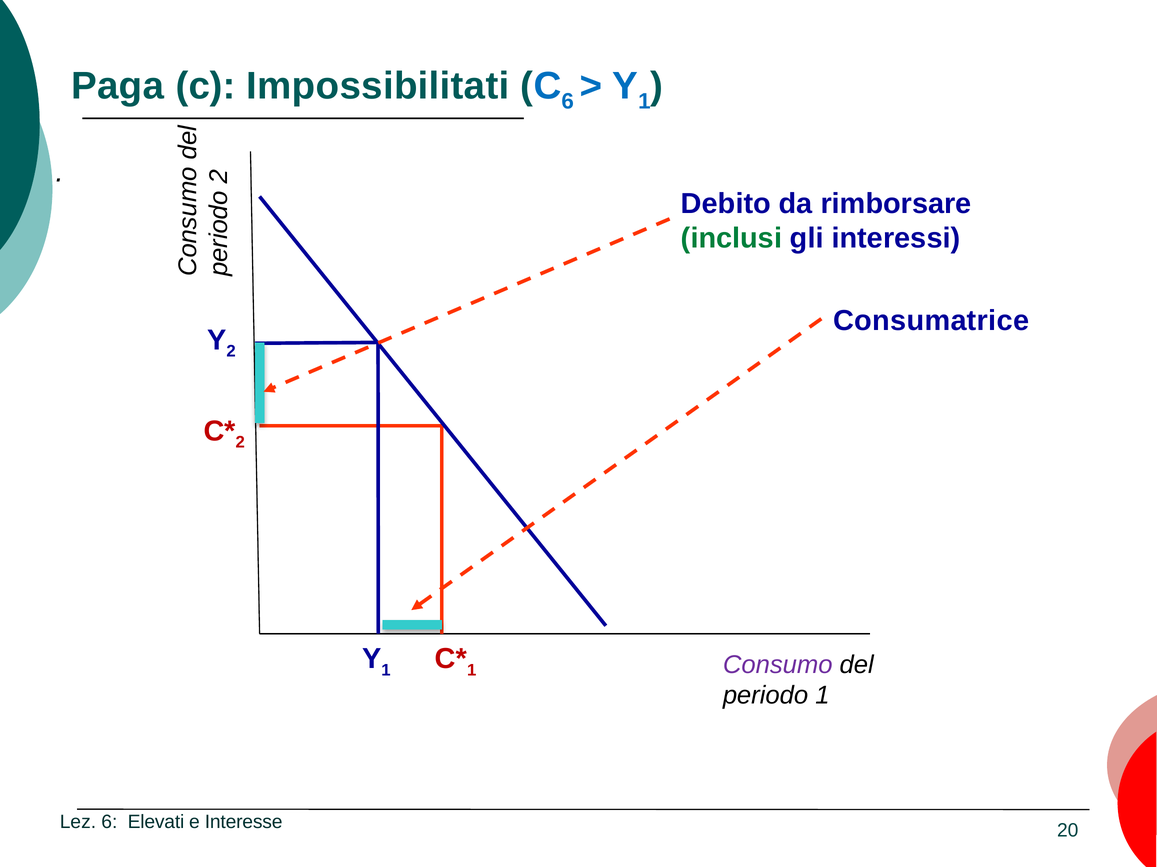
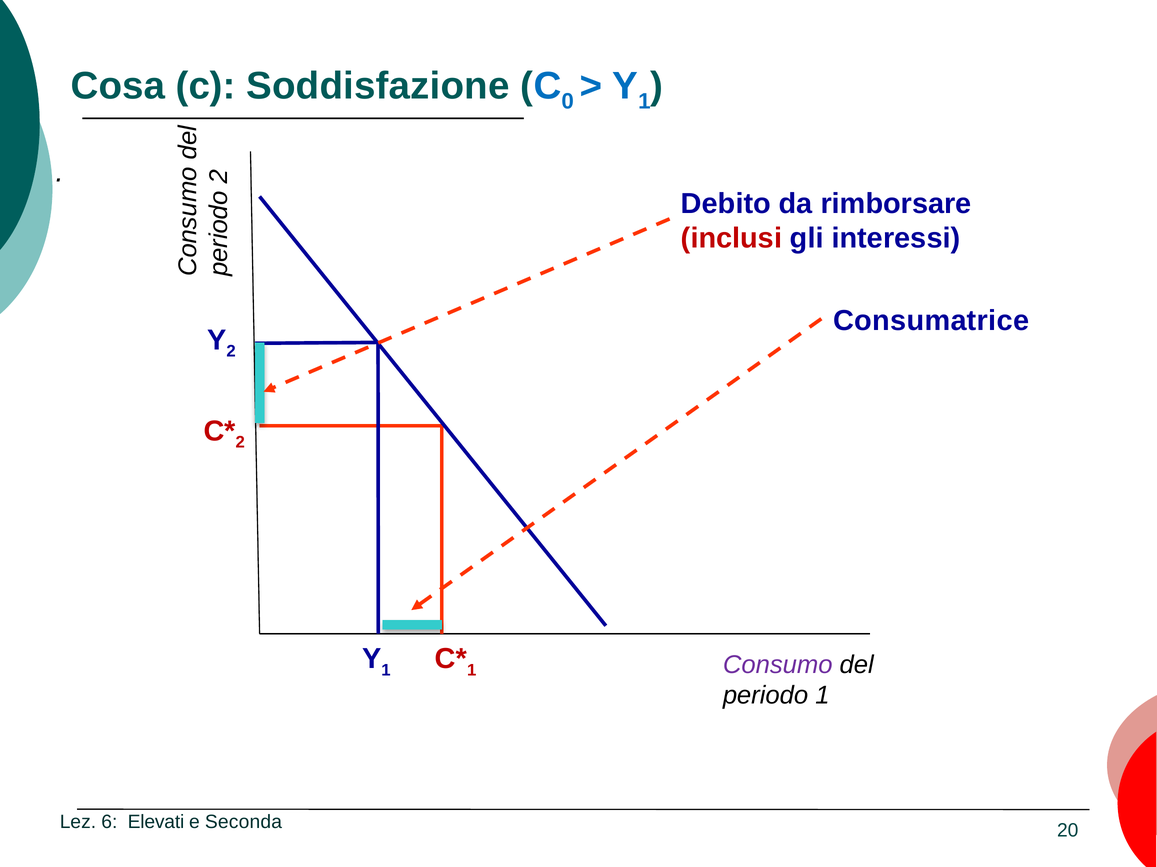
Paga: Paga -> Cosa (118, 86)
Impossibilitati: Impossibilitati -> Soddisfazione (378, 86)
C 6: 6 -> 0 (568, 101)
inclusi colour: green -> red (732, 238)
Interesse: Interesse -> Seconda (243, 823)
